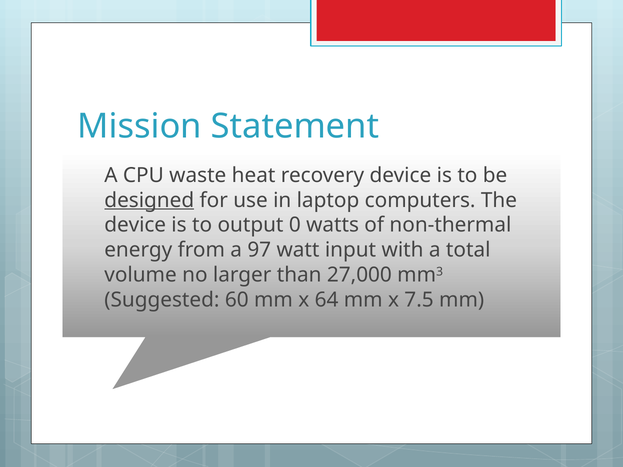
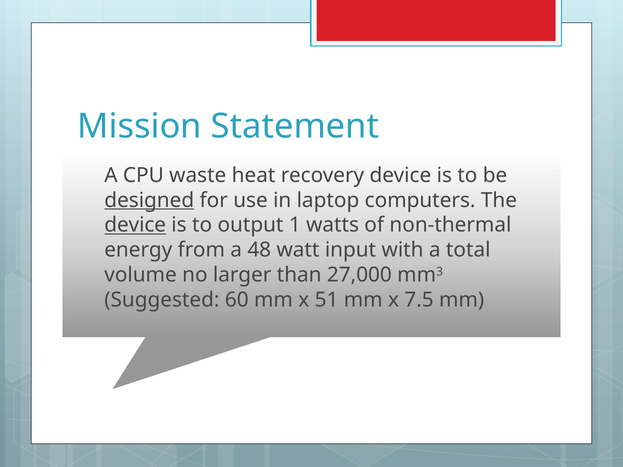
device underline: none -> present (135, 225)
0: 0 -> 1 (295, 225)
97: 97 -> 48 (259, 250)
64: 64 -> 51 (327, 300)
